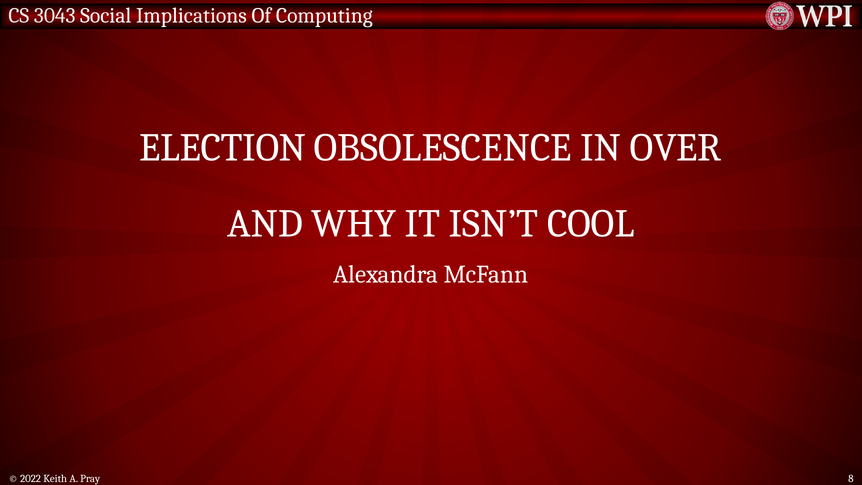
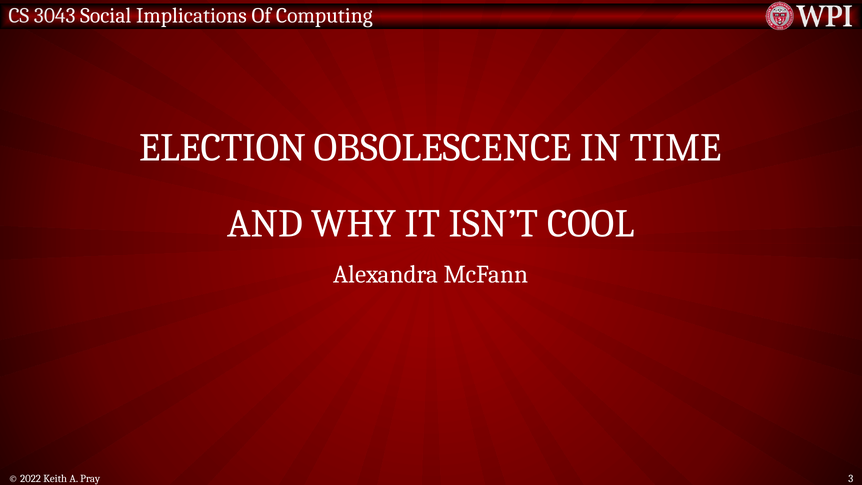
OVER: OVER -> TIME (676, 148)
8: 8 -> 3 (851, 479)
